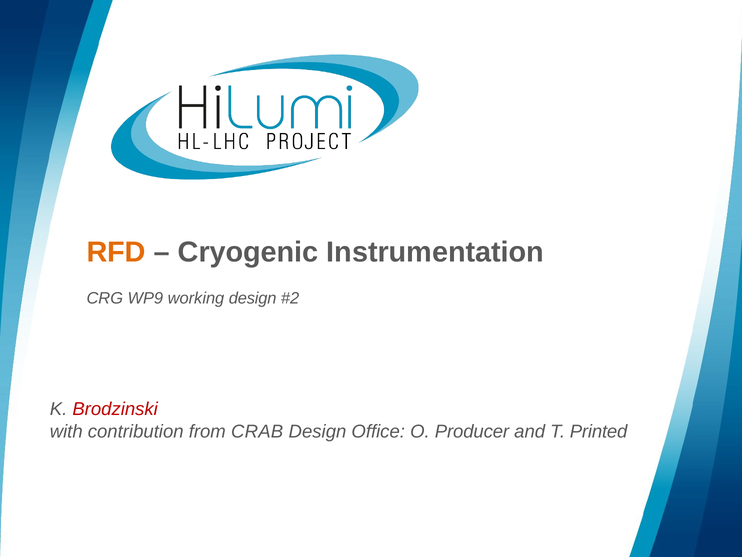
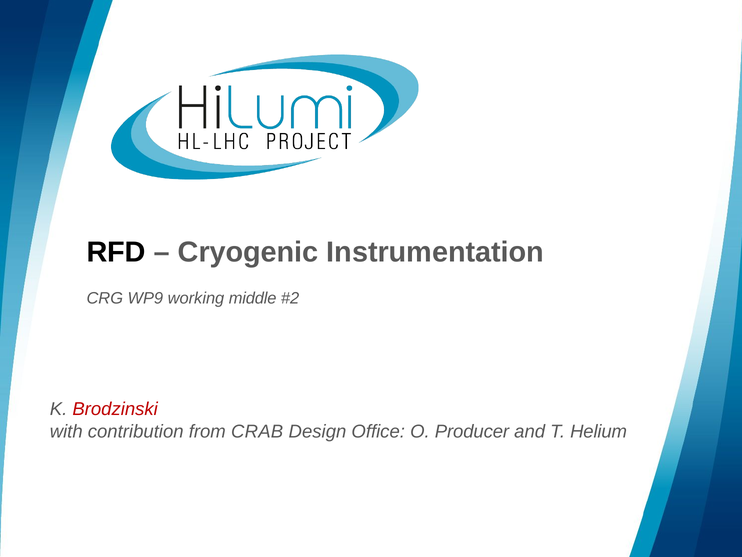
RFD colour: orange -> black (116, 252)
working design: design -> middle (253, 298)
Printed: Printed -> Helium (599, 431)
